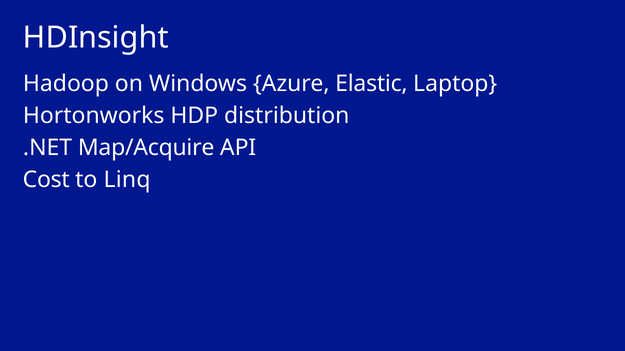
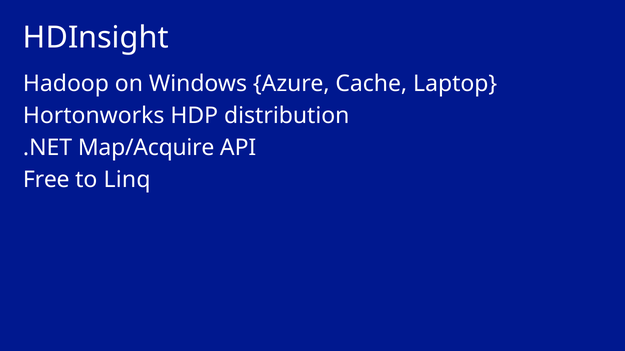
Elastic: Elastic -> Cache (371, 84)
Cost: Cost -> Free (46, 180)
